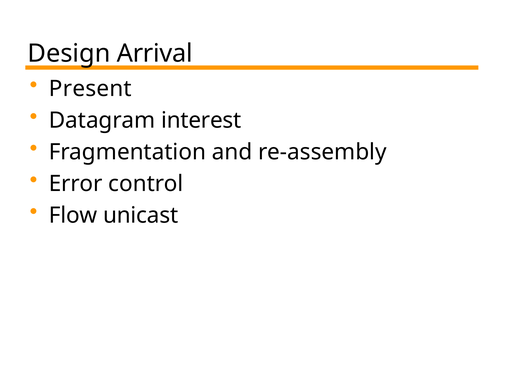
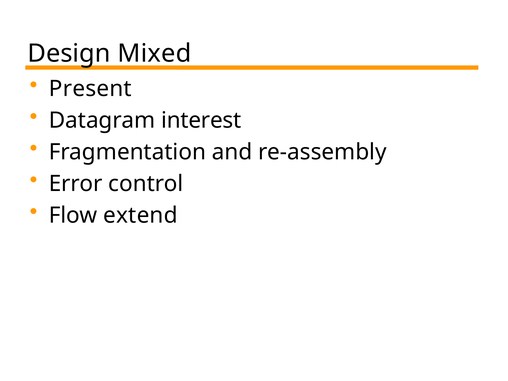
Arrival: Arrival -> Mixed (154, 53)
unicast: unicast -> extend (140, 215)
